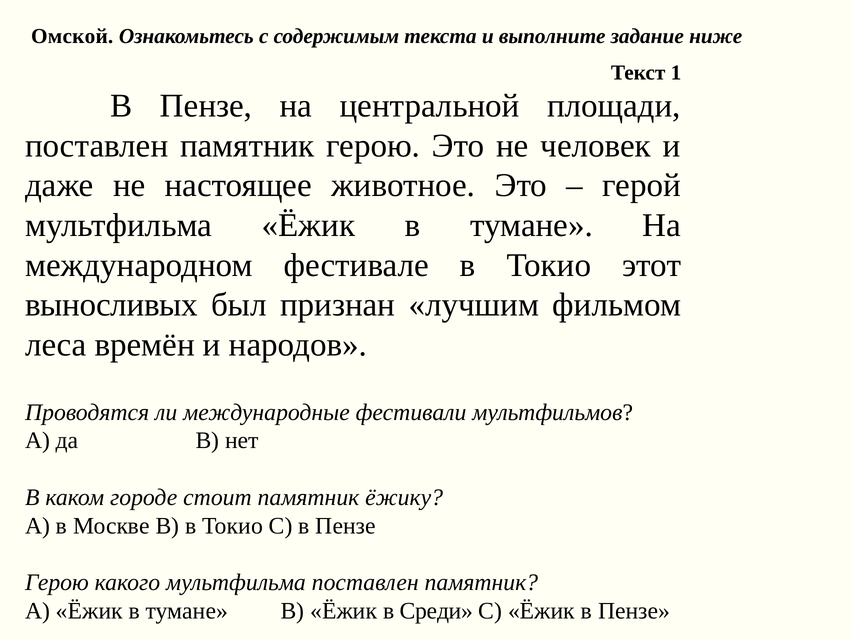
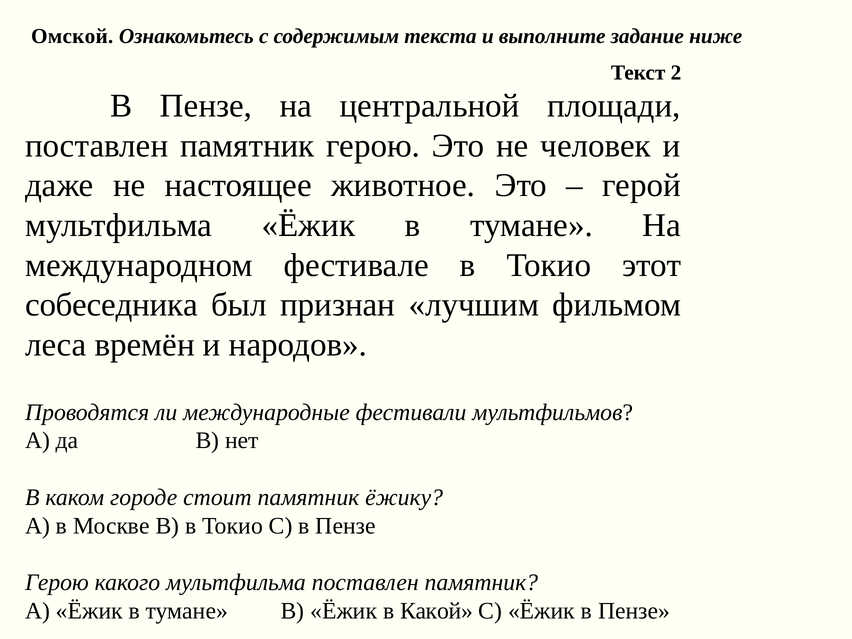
1: 1 -> 2 (676, 73)
выносливых: выносливых -> собеседника (111, 305)
Среди: Среди -> Какой (437, 611)
